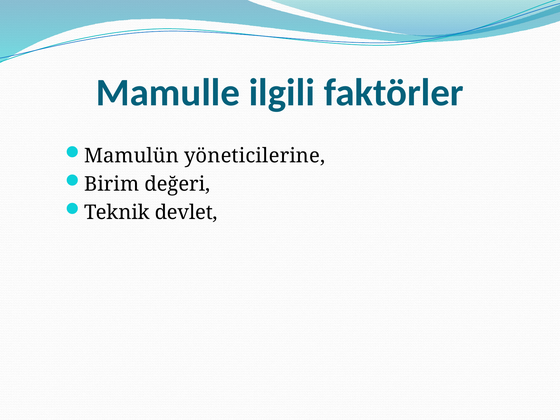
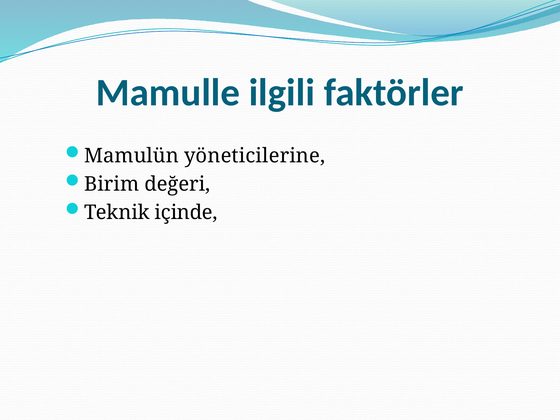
devlet: devlet -> içinde (186, 212)
